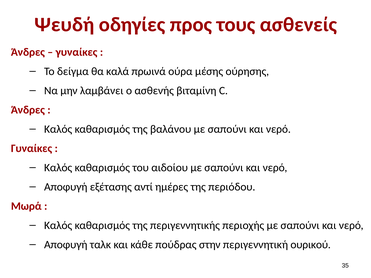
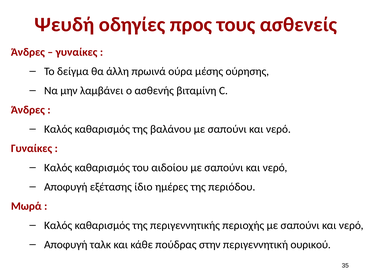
καλά: καλά -> άλλη (118, 71)
αντί: αντί -> ίδιο (143, 187)
